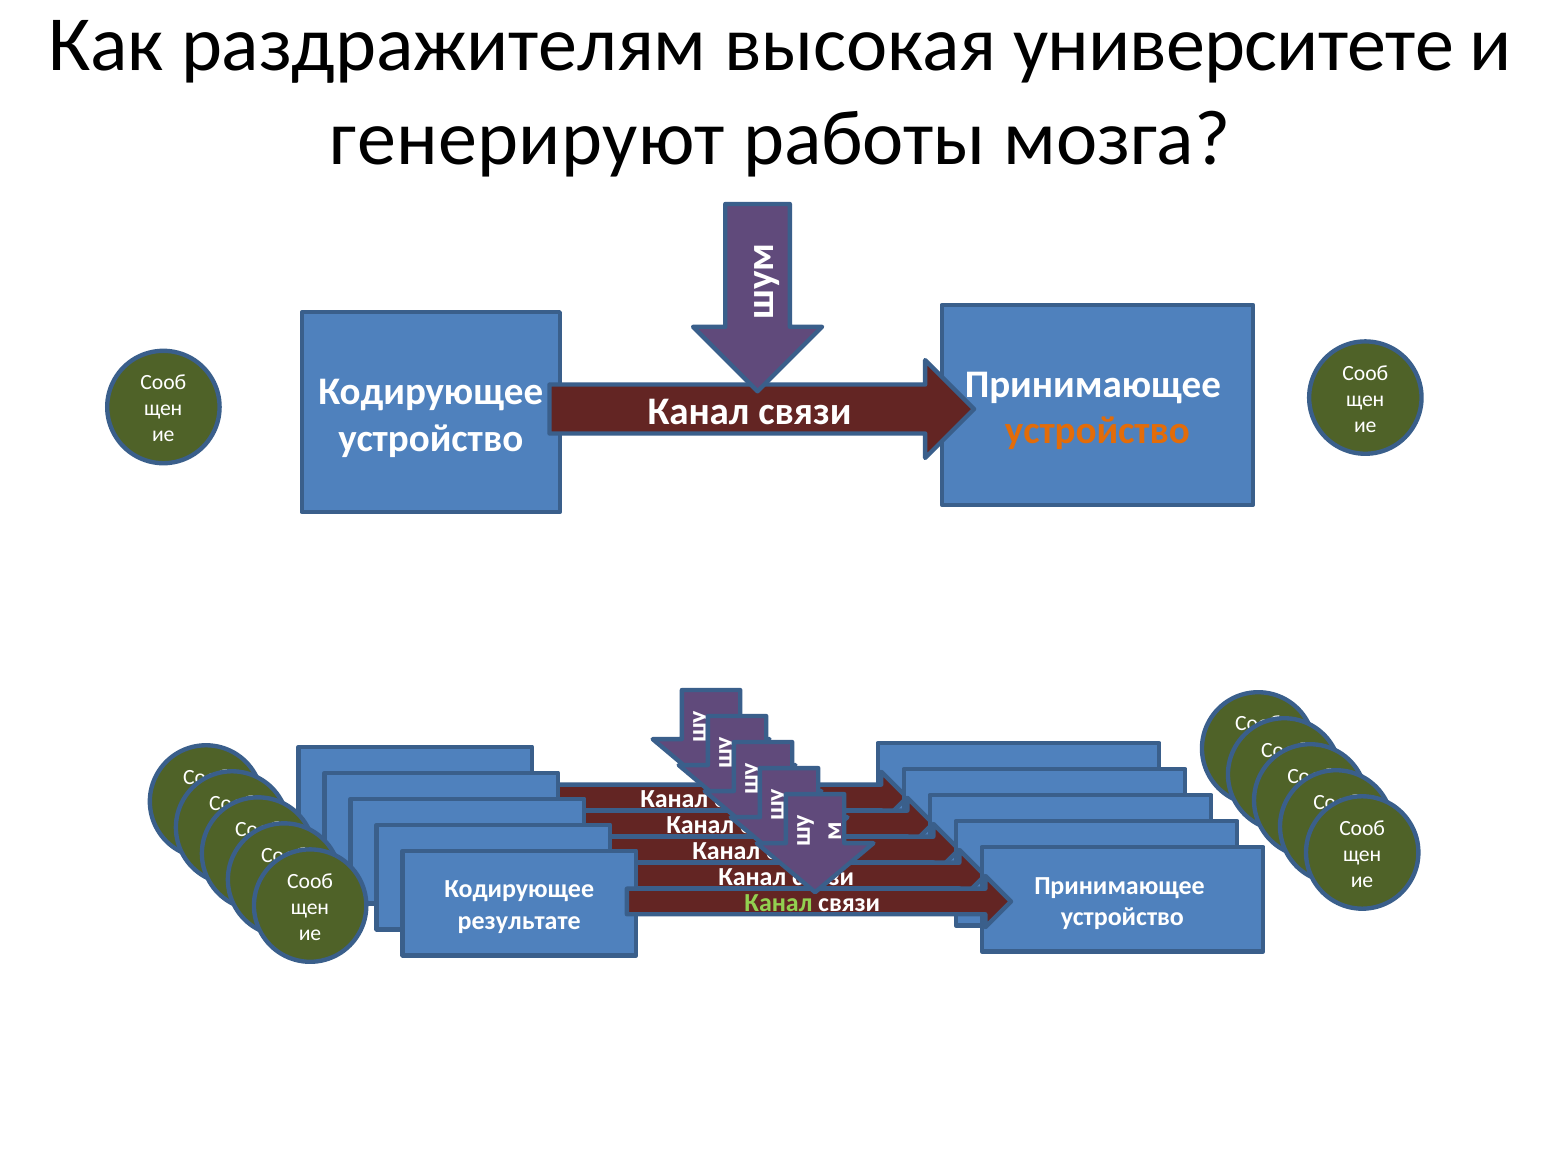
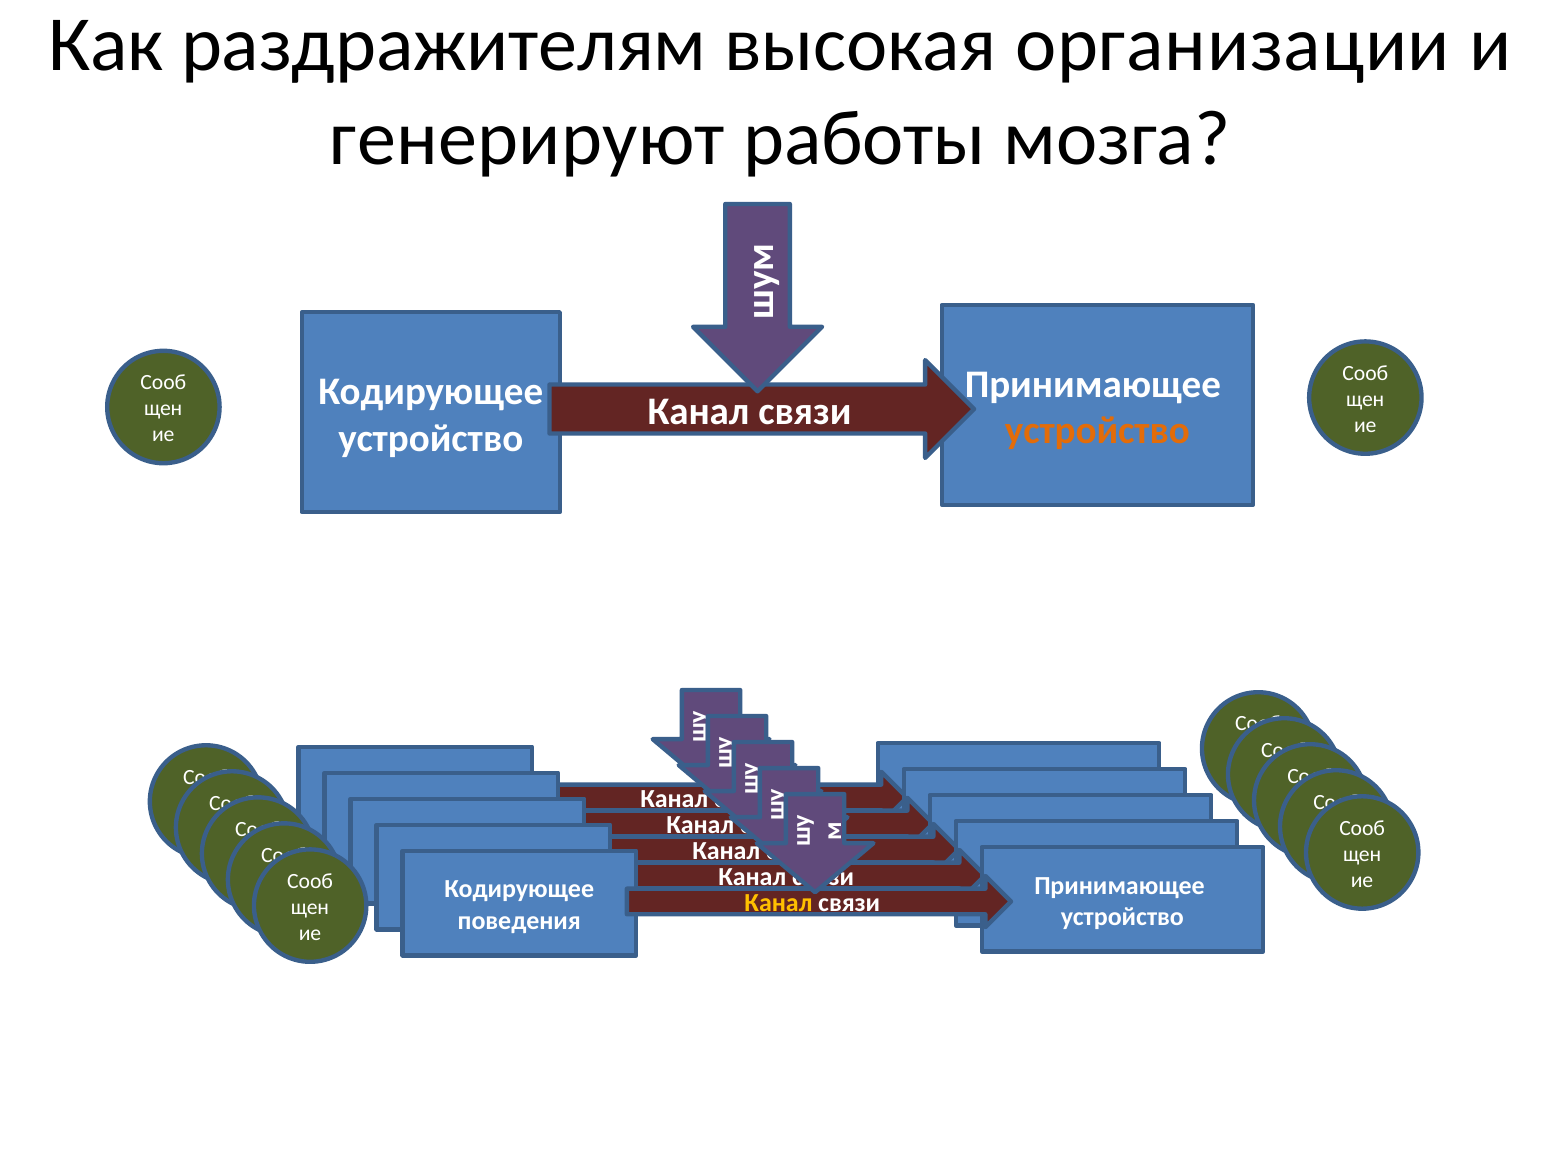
университете: университете -> организации (1233, 45)
Канал colour: light green -> yellow (778, 903)
результате: результате -> поведения (519, 920)
